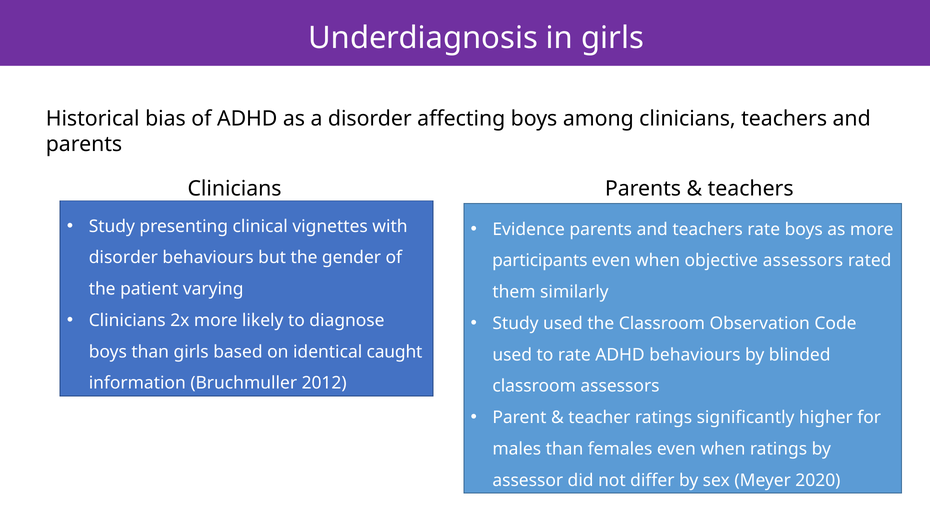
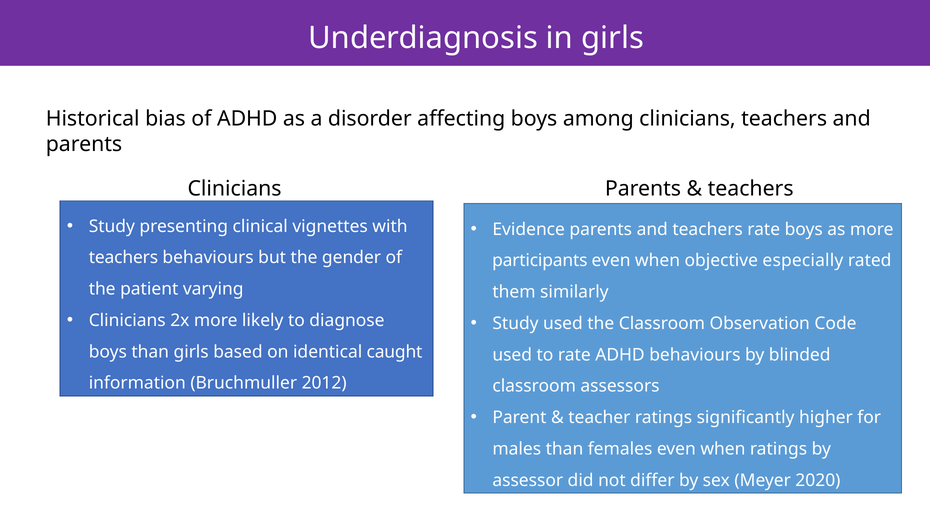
disorder: disorder -> teachers (123, 258)
objective assessors: assessors -> especially (803, 261)
